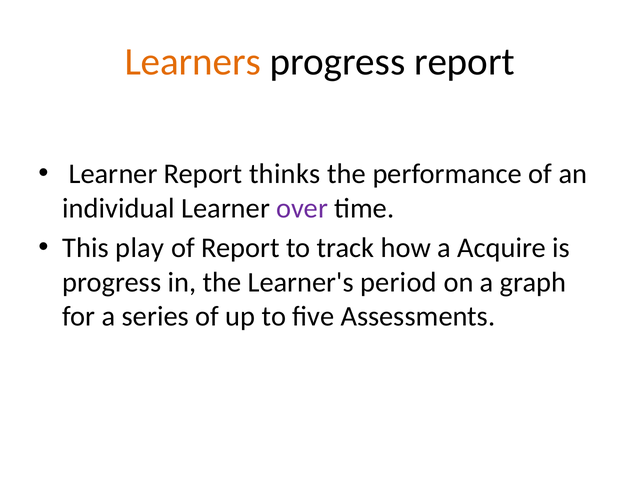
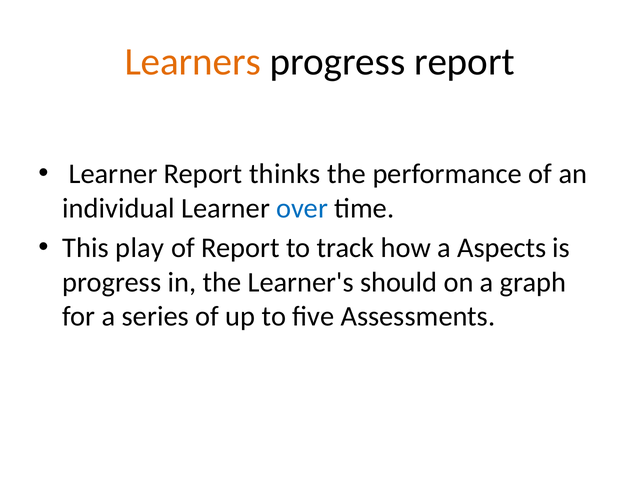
over colour: purple -> blue (302, 208)
Acquire: Acquire -> Aspects (502, 248)
period: period -> should (399, 282)
